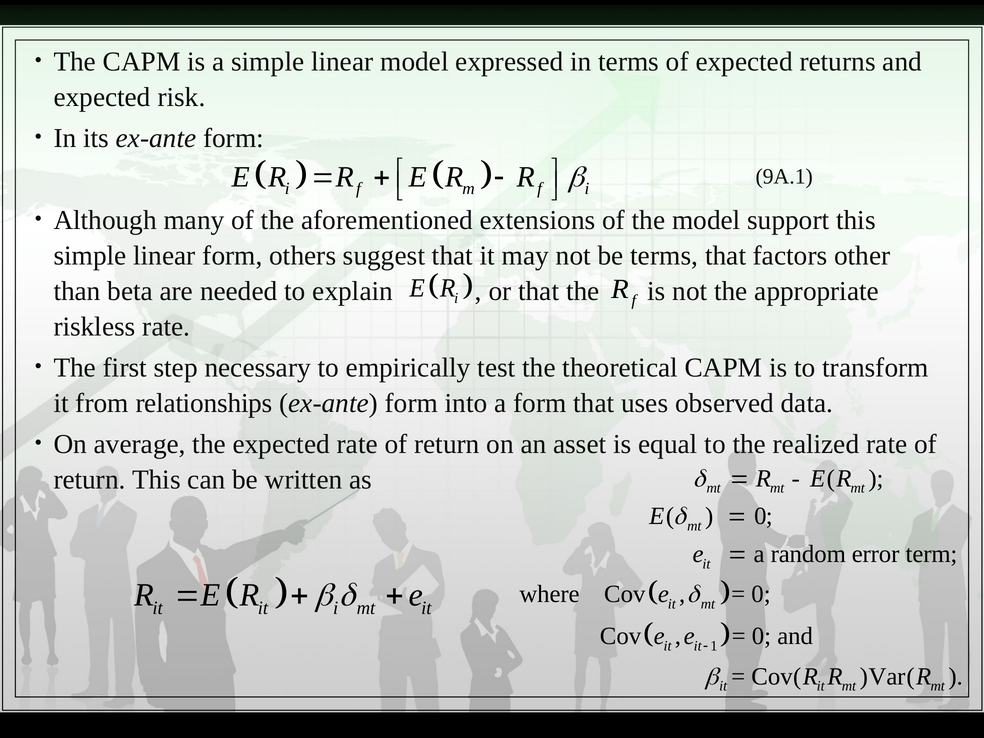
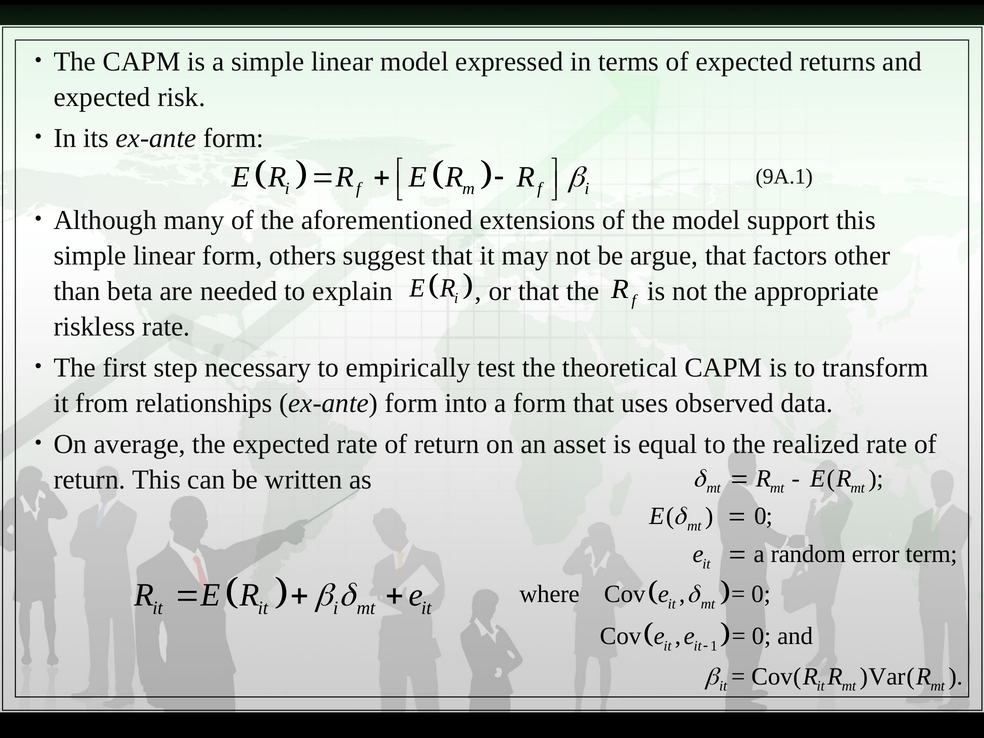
be terms: terms -> argue (664, 256)
